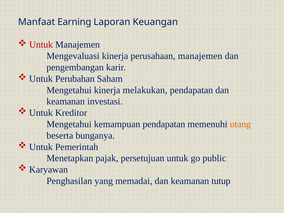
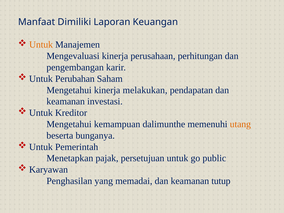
Earning: Earning -> Dimiliki (74, 22)
Untuk colour: red -> orange (41, 45)
perusahaan manajemen: manajemen -> perhitungan (200, 56)
kemampuan pendapatan: pendapatan -> dalimunthe (164, 124)
